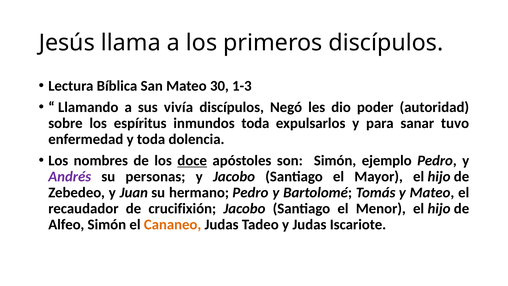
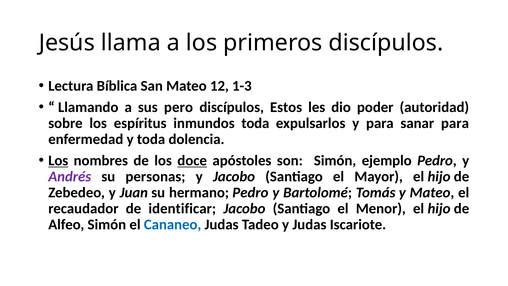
30: 30 -> 12 (219, 86)
vivía: vivía -> pero (178, 107)
Negó: Negó -> Estos (286, 107)
sanar tuvo: tuvo -> para (455, 123)
Los underline: none -> present (58, 160)
crucifixión: crucifixión -> identificar (182, 209)
Cananeo colour: orange -> blue (173, 225)
